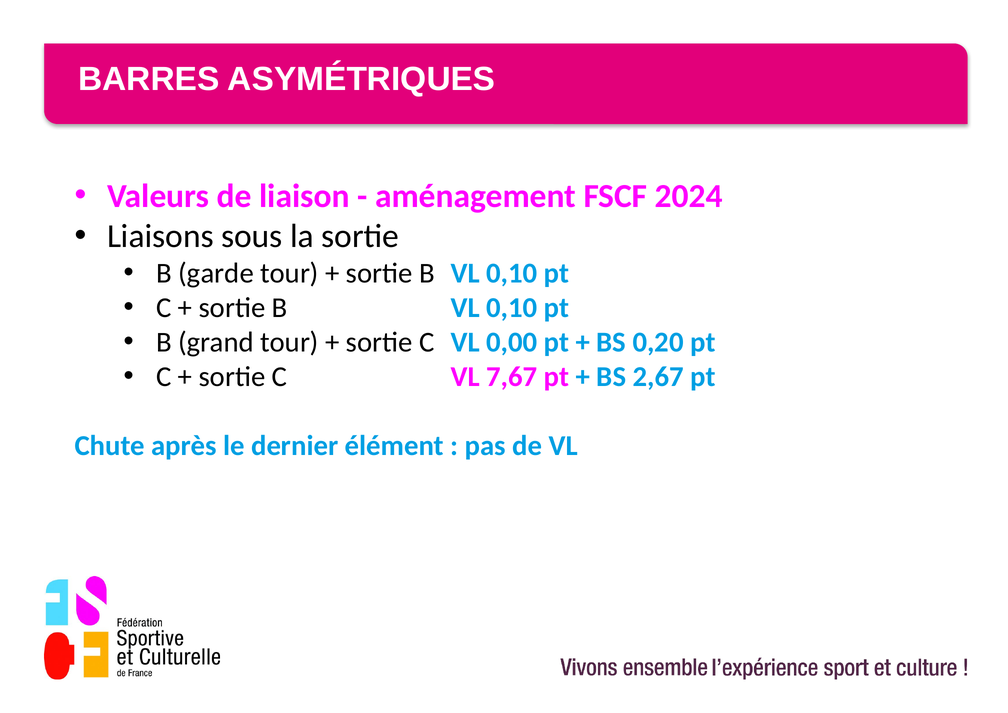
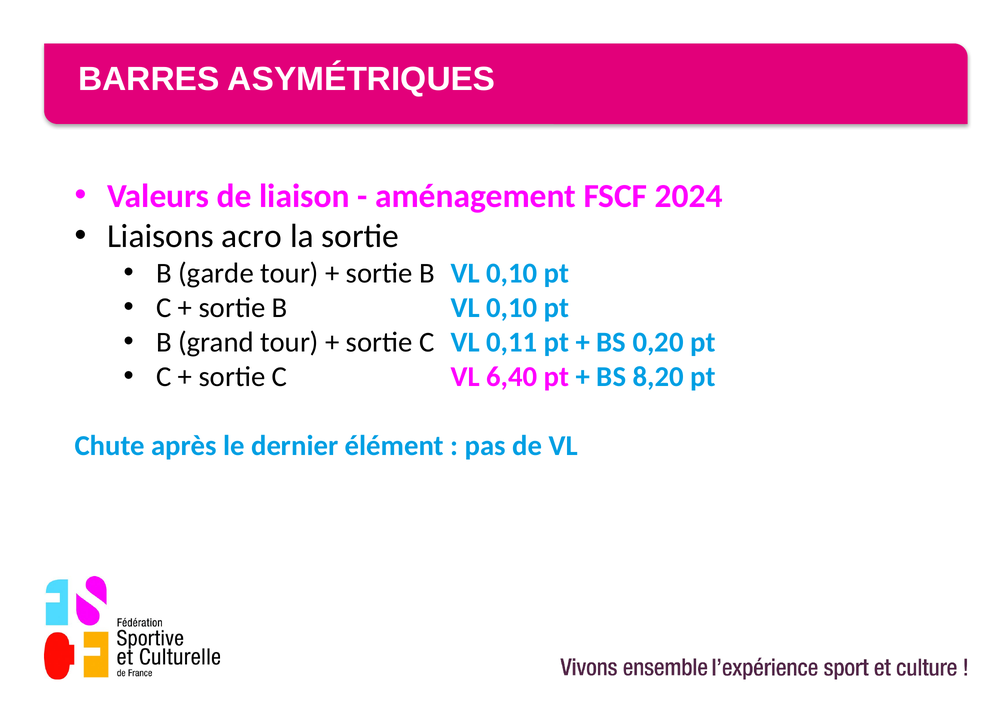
sous: sous -> acro (252, 236)
0,00: 0,00 -> 0,11 (512, 342)
7,67: 7,67 -> 6,40 (512, 377)
2,67: 2,67 -> 8,20 (658, 377)
